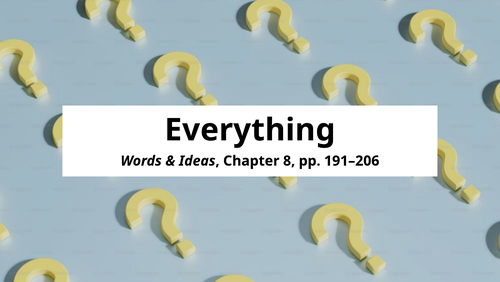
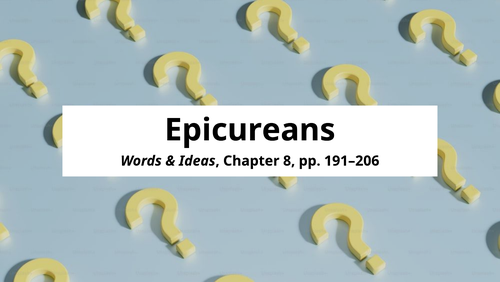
Everything: Everything -> Epicureans (250, 130)
